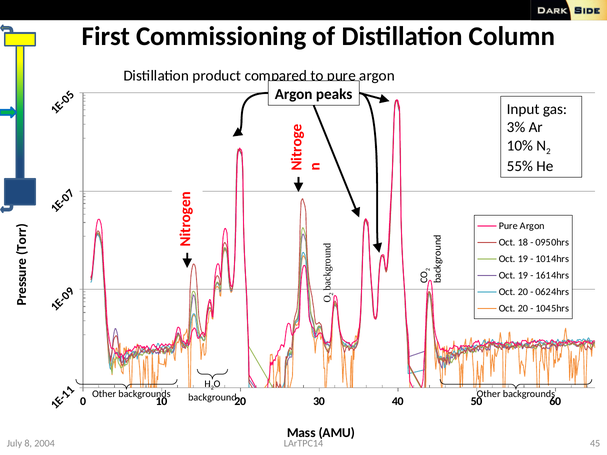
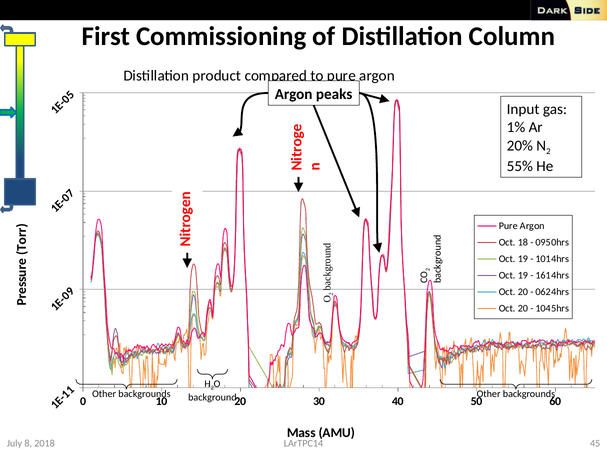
3%: 3% -> 1% (516, 127)
10%: 10% -> 20% (520, 146)
2004: 2004 -> 2018 (45, 444)
